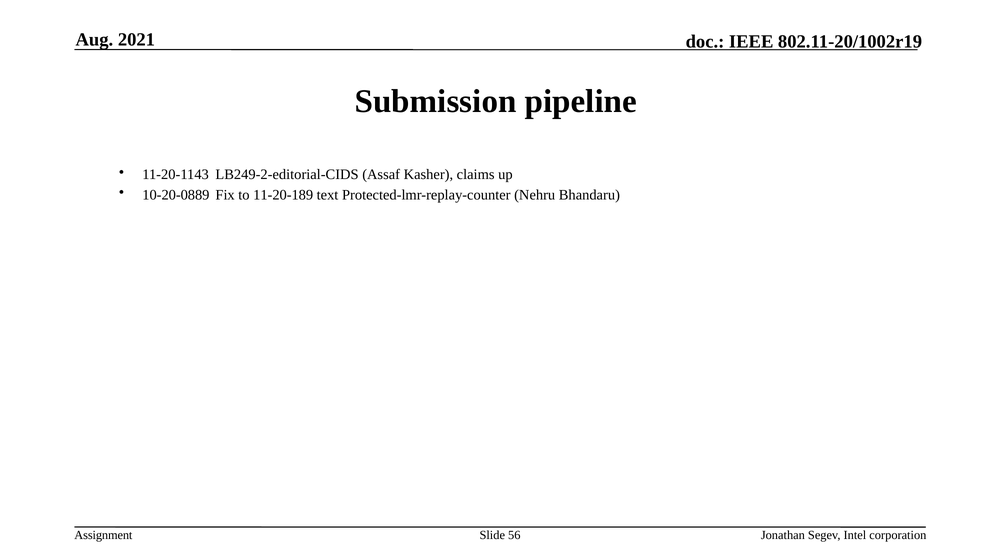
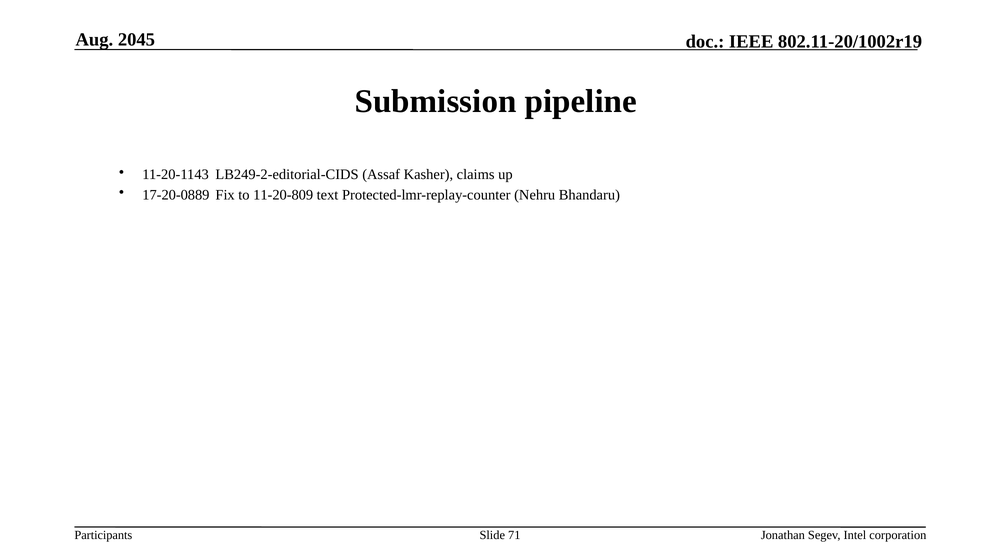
2021: 2021 -> 2045 (136, 39)
10-20-0889: 10-20-0889 -> 17-20-0889 (176, 195)
11-20-189: 11-20-189 -> 11-20-809 (283, 195)
Assignment: Assignment -> Participants (103, 535)
56: 56 -> 71 (514, 535)
